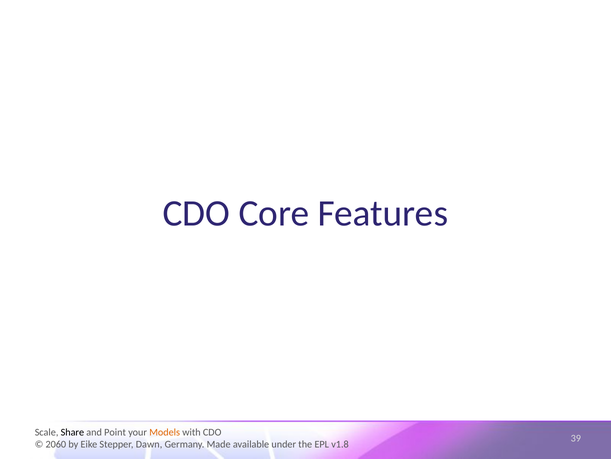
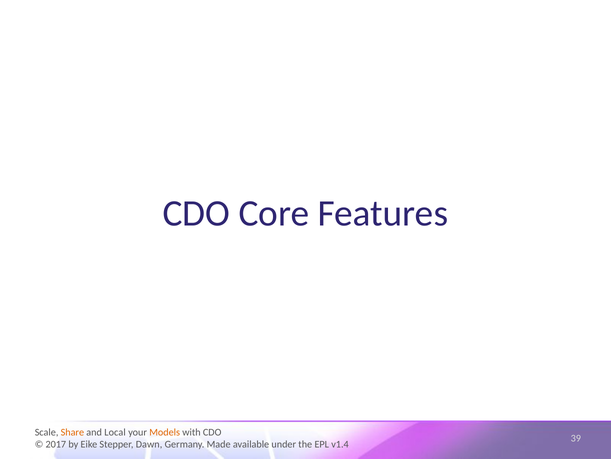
Share colour: black -> orange (72, 432)
Point: Point -> Local (115, 432)
2060: 2060 -> 2017 (56, 444)
v1.8: v1.8 -> v1.4 (340, 444)
